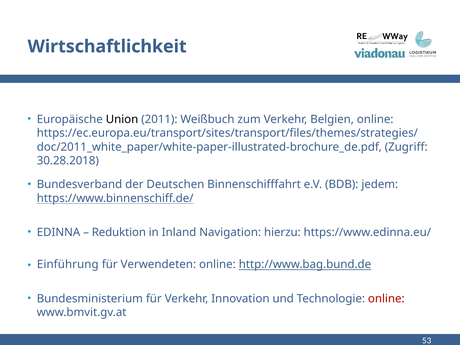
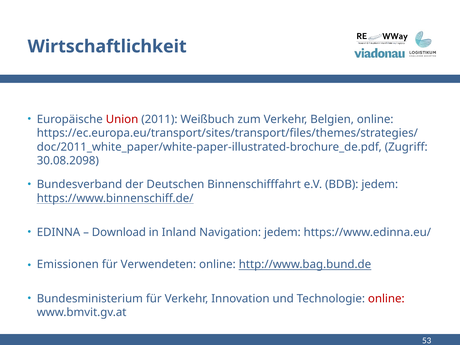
Union colour: black -> red (122, 119)
30.28.2018: 30.28.2018 -> 30.08.2098 (68, 161)
Reduktion: Reduktion -> Download (119, 232)
Navigation hierzu: hierzu -> jedem (282, 232)
Einführung: Einführung -> Emissionen (68, 265)
